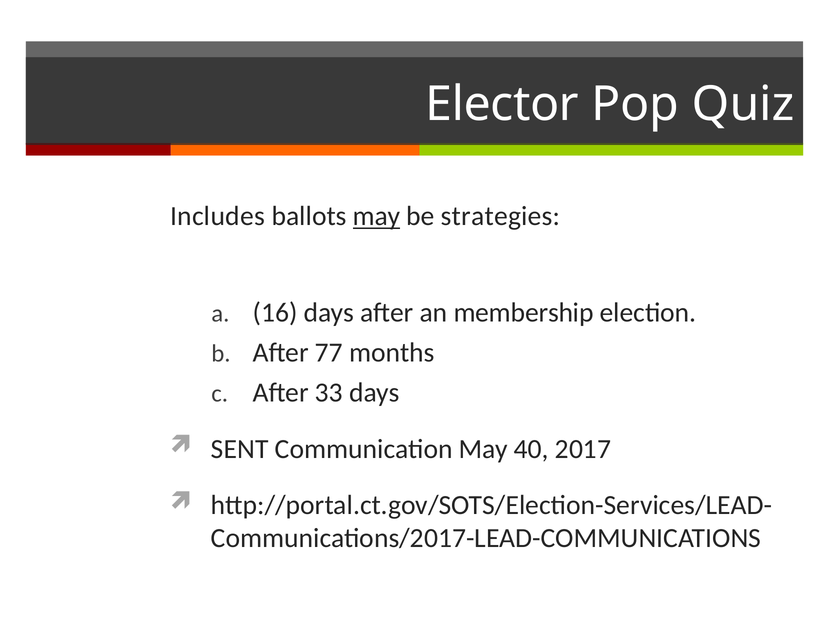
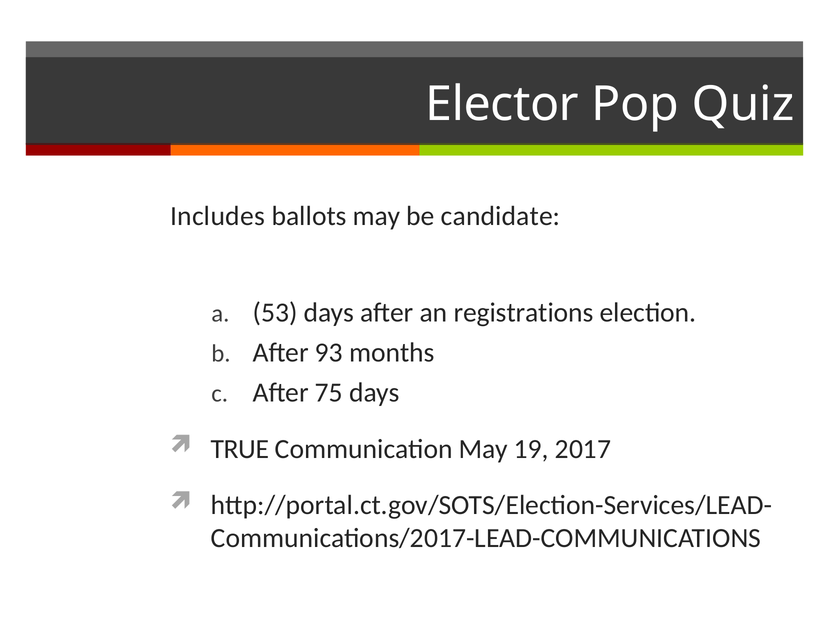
may underline: present -> none (377, 216)
strategies: strategies -> candidate (501, 216)
16: 16 -> 53 (275, 312)
membership: membership -> registrations (524, 312)
77: 77 -> 93 (329, 352)
33: 33 -> 75 (329, 393)
SENT: SENT -> TRUE (240, 449)
40: 40 -> 19 (531, 449)
